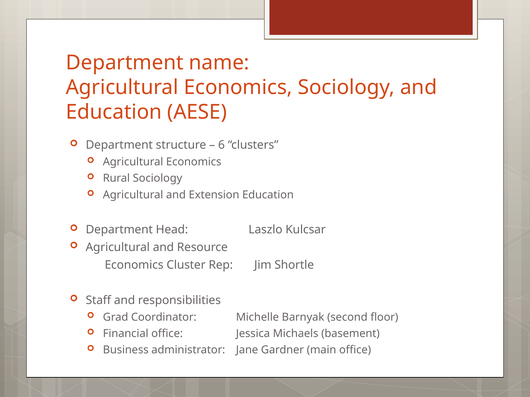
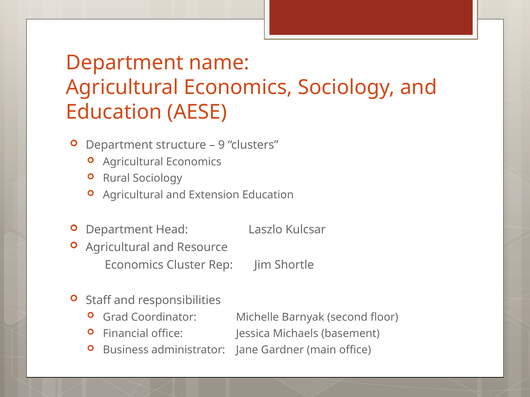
6: 6 -> 9 (221, 145)
